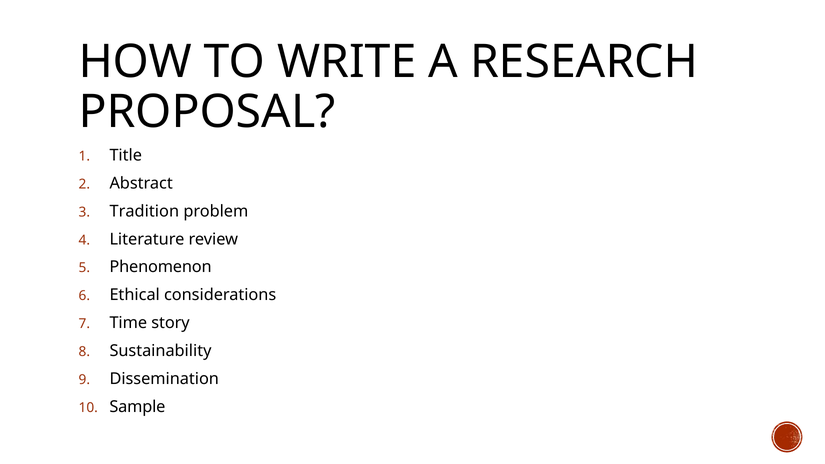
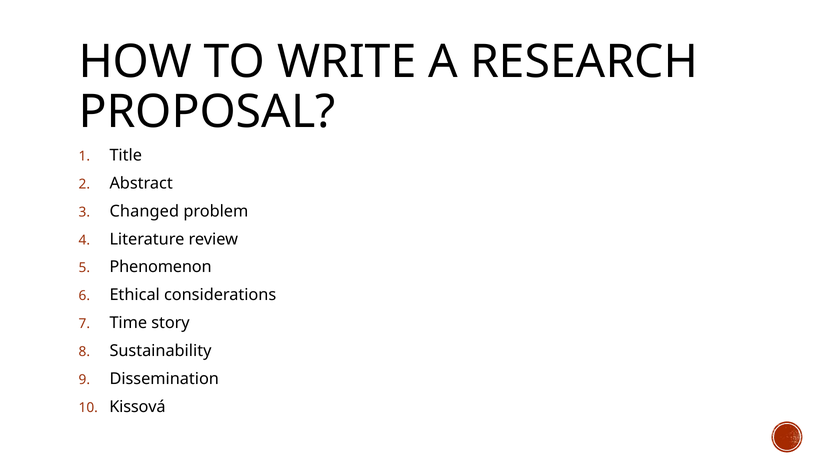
Tradition: Tradition -> Changed (144, 211)
Sample: Sample -> Kissová (137, 407)
